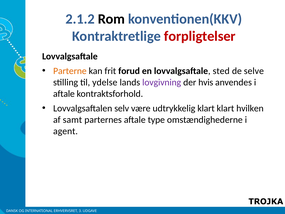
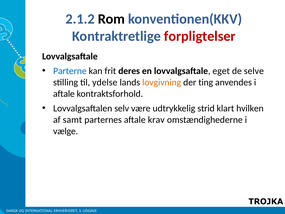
Parterne colour: orange -> blue (70, 71)
forud: forud -> deres (129, 71)
sted: sted -> eget (221, 71)
lovgivning colour: purple -> orange (162, 82)
hvis: hvis -> ting (206, 82)
udtrykkelig klart: klart -> strid (206, 108)
type: type -> krav (156, 120)
agent: agent -> vælge (66, 131)
